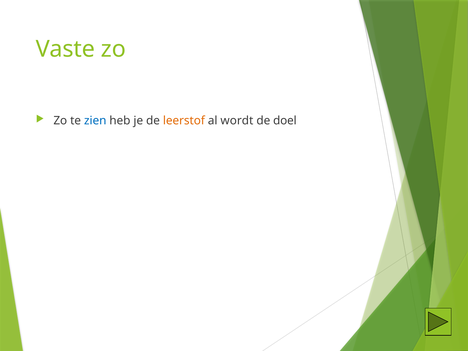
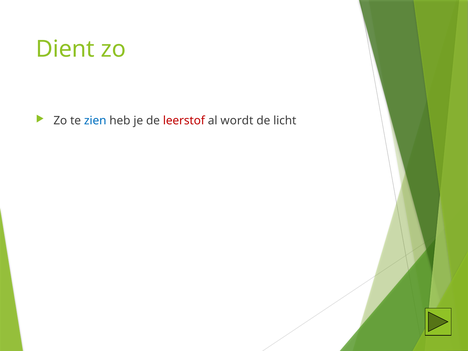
Vaste: Vaste -> Dient (65, 49)
leerstof colour: orange -> red (184, 121)
doel: doel -> licht (285, 121)
